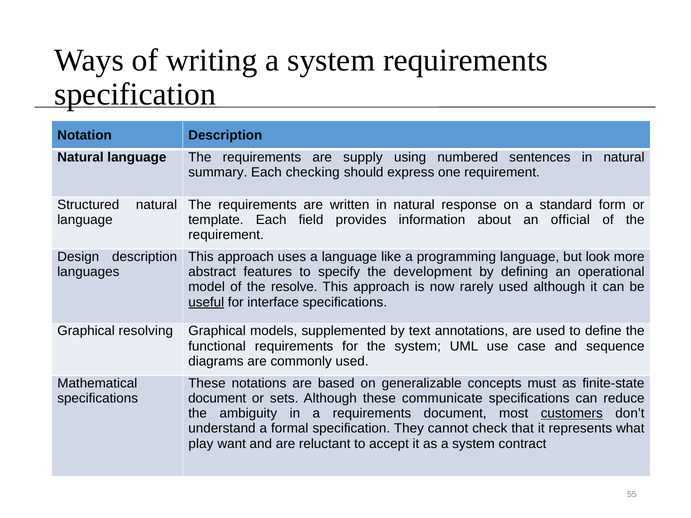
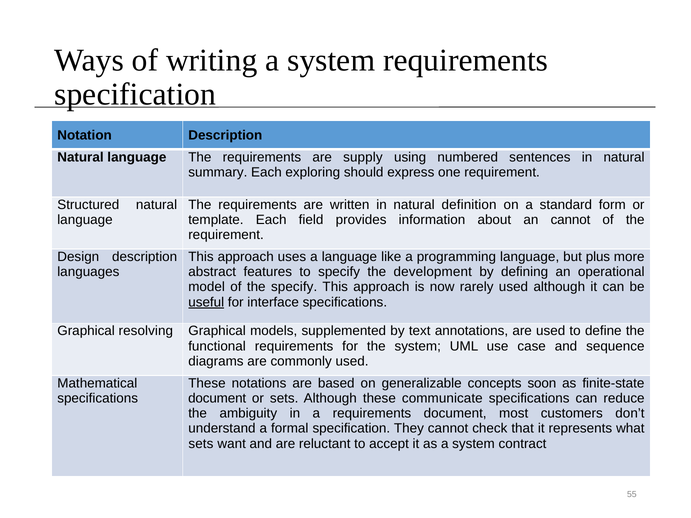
checking: checking -> exploring (313, 172)
response: response -> definition (469, 205)
an official: official -> cannot (570, 220)
look: look -> plus (598, 257)
the resolve: resolve -> specify (294, 287)
must: must -> soon (542, 383)
customers underline: present -> none (572, 414)
play: play -> sets (201, 444)
